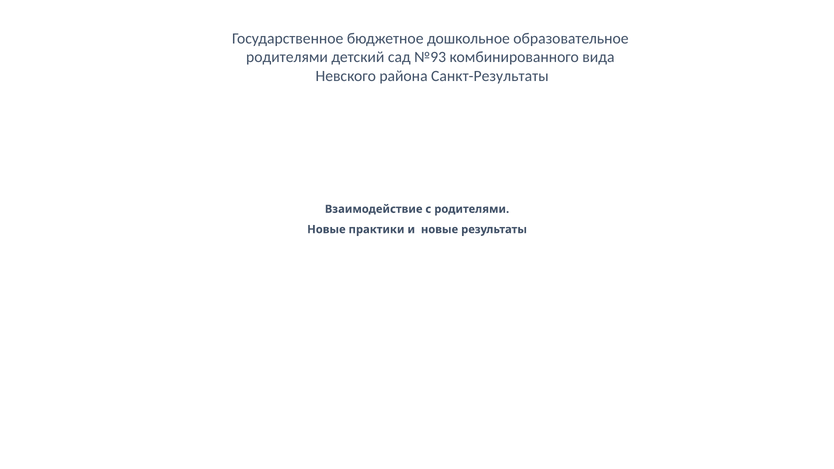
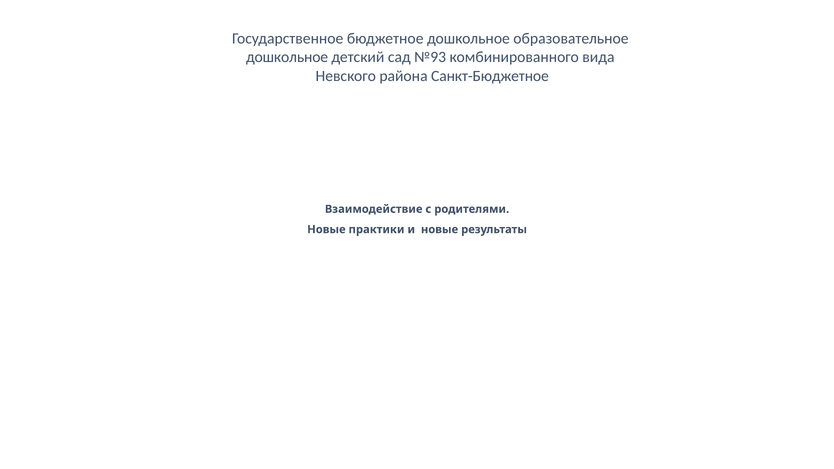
родителями: родителями -> дошкольное (287, 57)
Санкт-Результаты: Санкт-Результаты -> Санкт-Бюджетное (490, 76)
